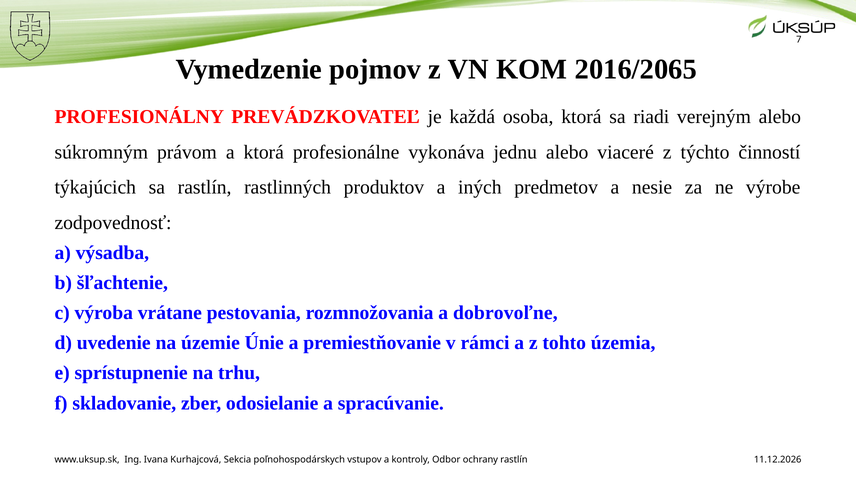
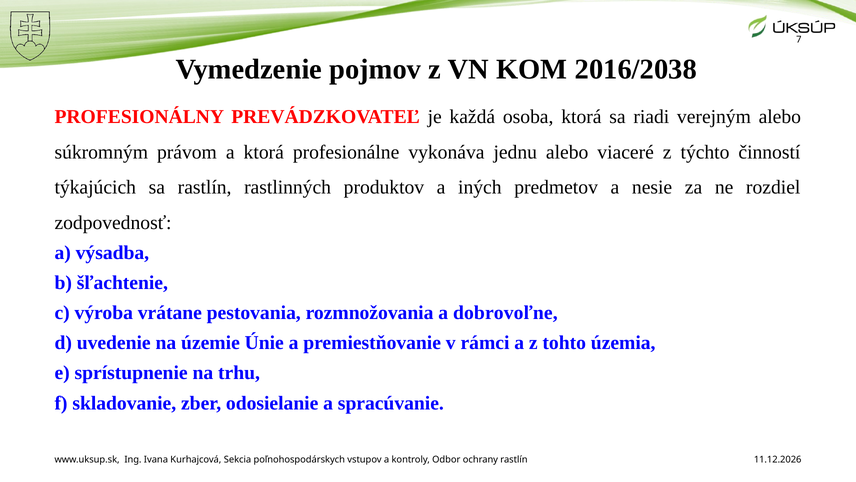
2016/2065: 2016/2065 -> 2016/2038 (636, 69)
výrobe: výrobe -> rozdiel (773, 187)
